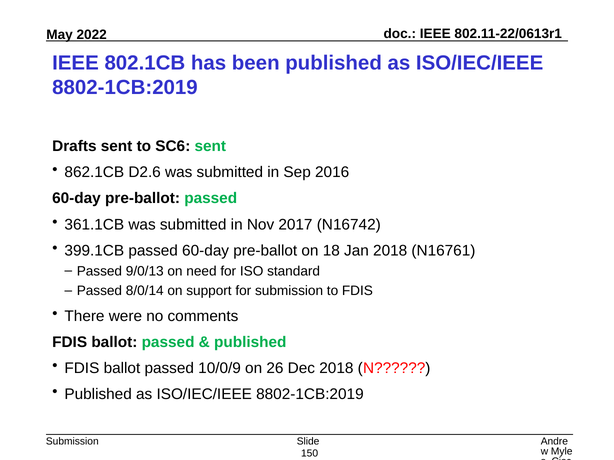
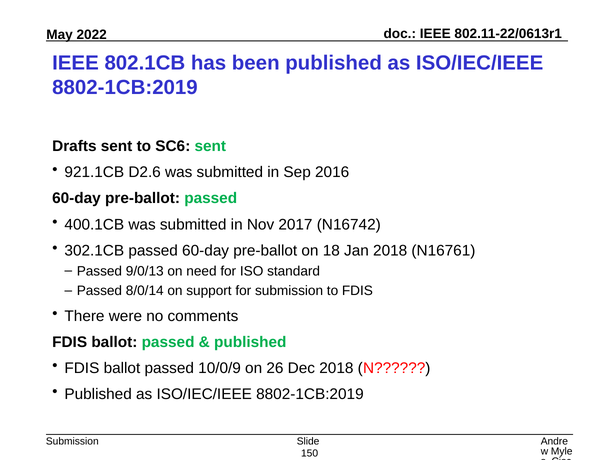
862.1CB: 862.1CB -> 921.1CB (94, 173)
361.1CB: 361.1CB -> 400.1CB (94, 225)
399.1CB: 399.1CB -> 302.1CB (94, 251)
